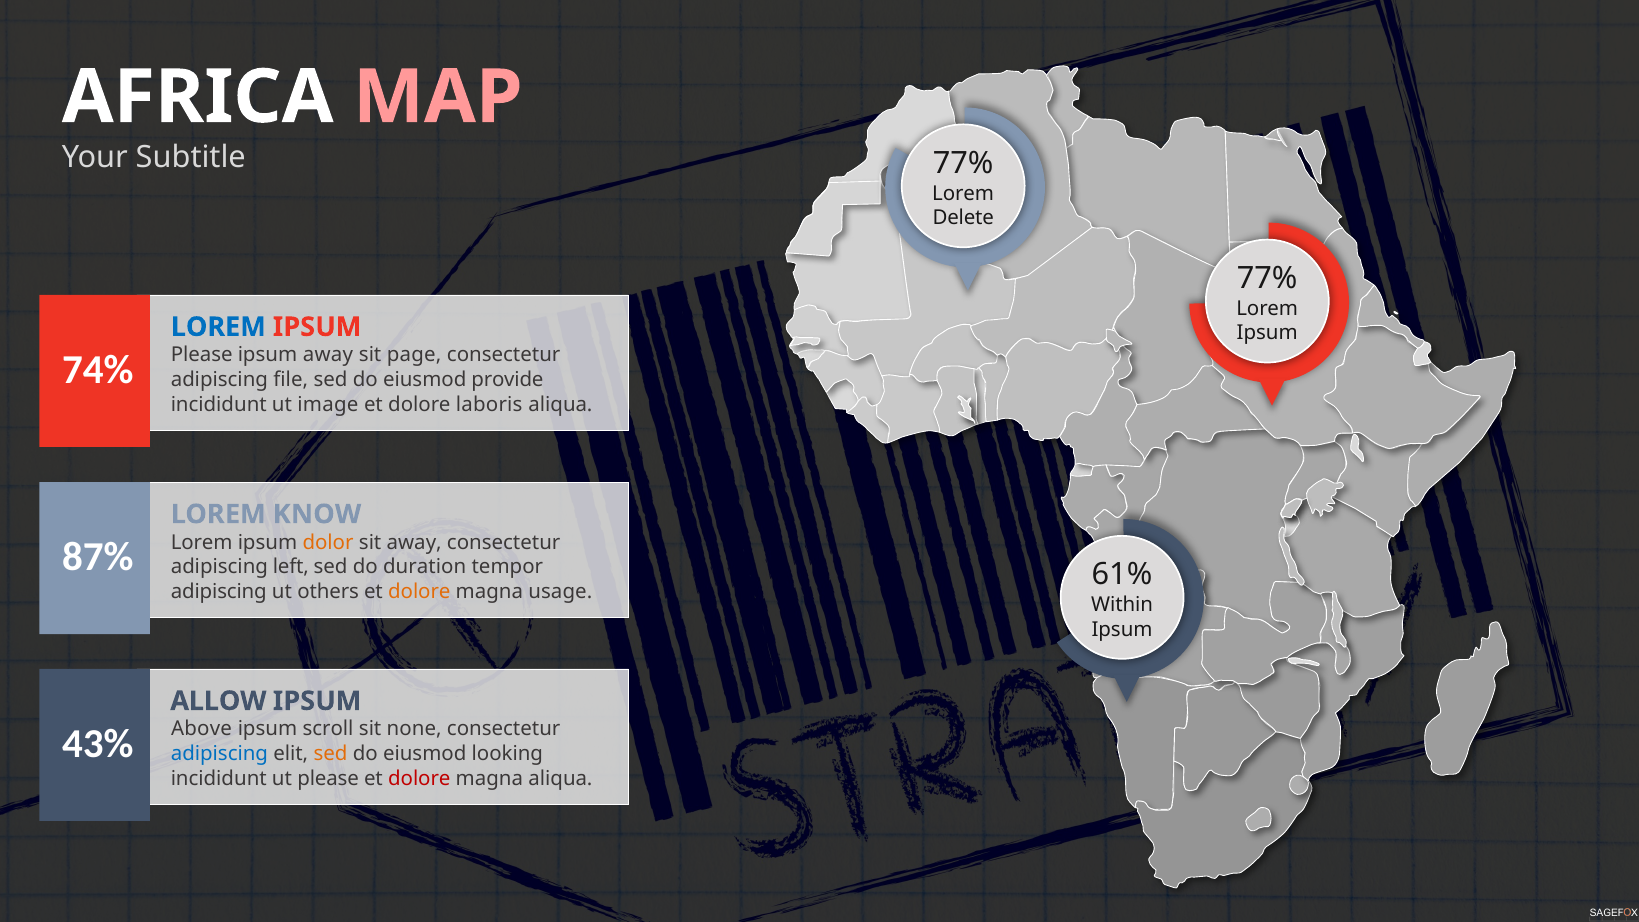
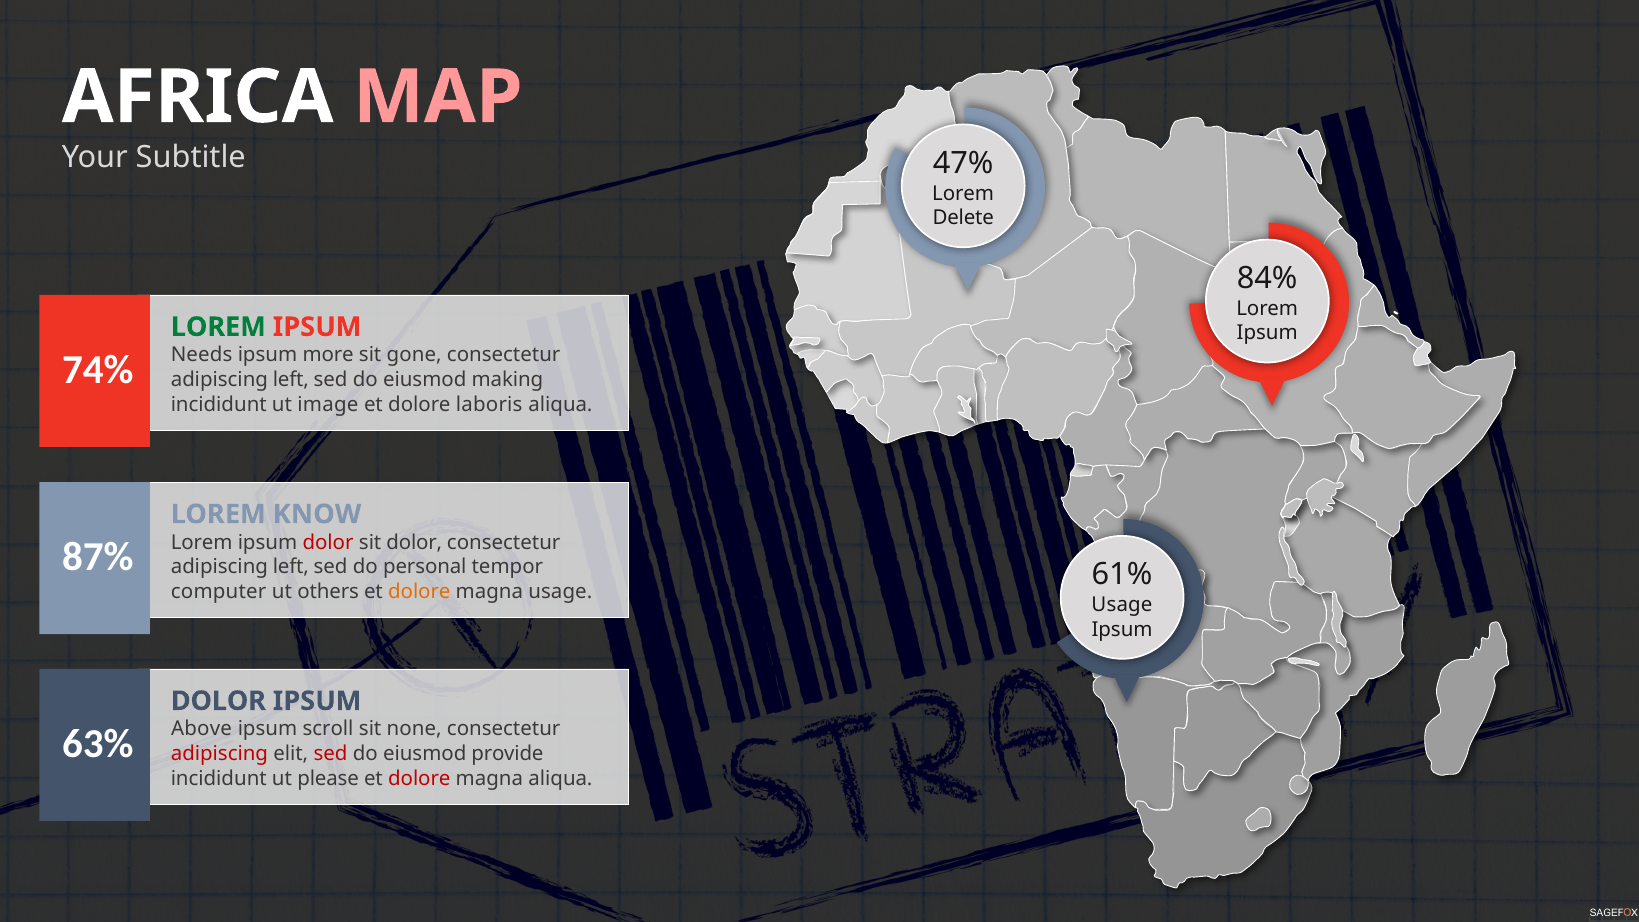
77%: 77% -> 47% (963, 163)
77%: 77% -> 84% (1267, 279)
LOREM colour: blue -> green (218, 327)
Please: Please -> Needs (202, 355)
ipsum away: away -> more (328, 355)
page: page -> gone (414, 355)
file: file -> left (291, 380)
provide: provide -> making (507, 380)
dolor colour: orange -> red (328, 542)
sit away: away -> dolor (414, 542)
duration: duration -> personal (425, 567)
adipiscing: adipiscing -> computer (219, 592)
Within: Within -> Usage (1122, 605)
ALLOW: ALLOW -> DOLOR (218, 701)
43%: 43% -> 63% (98, 744)
adipiscing colour: blue -> red (219, 754)
sed colour: orange -> red (330, 754)
looking: looking -> provide (507, 754)
